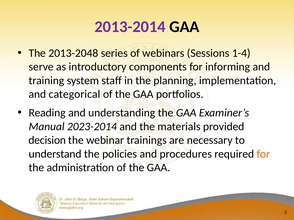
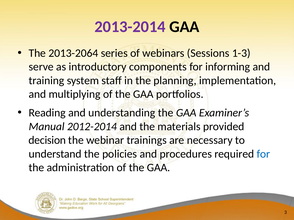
2013-2048: 2013-2048 -> 2013-2064 (73, 53)
1-4: 1-4 -> 1-3 (241, 53)
categorical: categorical -> multiplying (75, 94)
2023-2014: 2023-2014 -> 2012-2014 (92, 127)
for colour: orange -> blue (263, 154)
